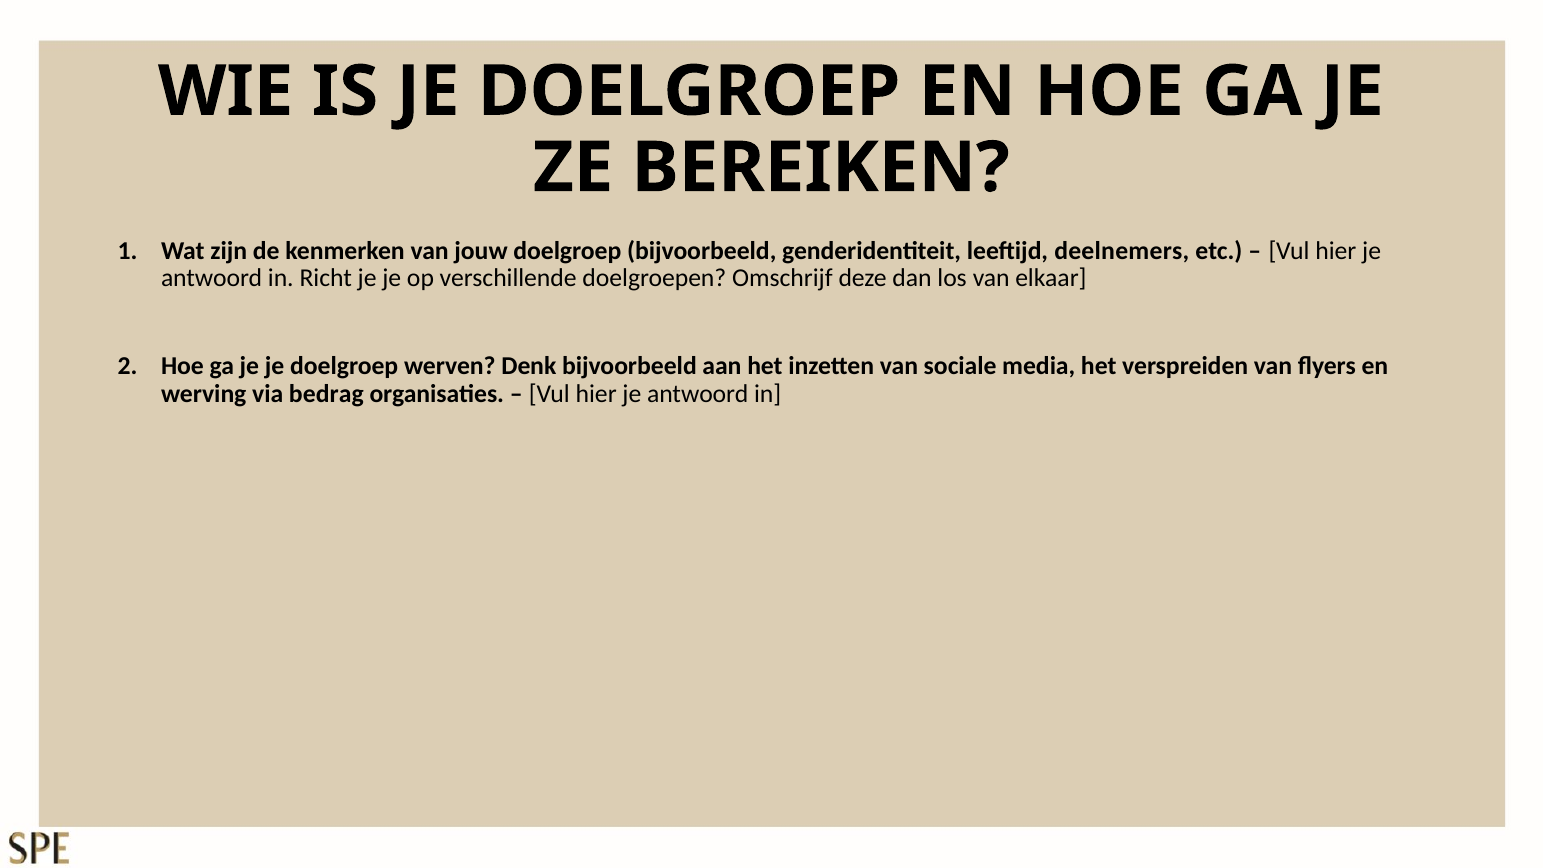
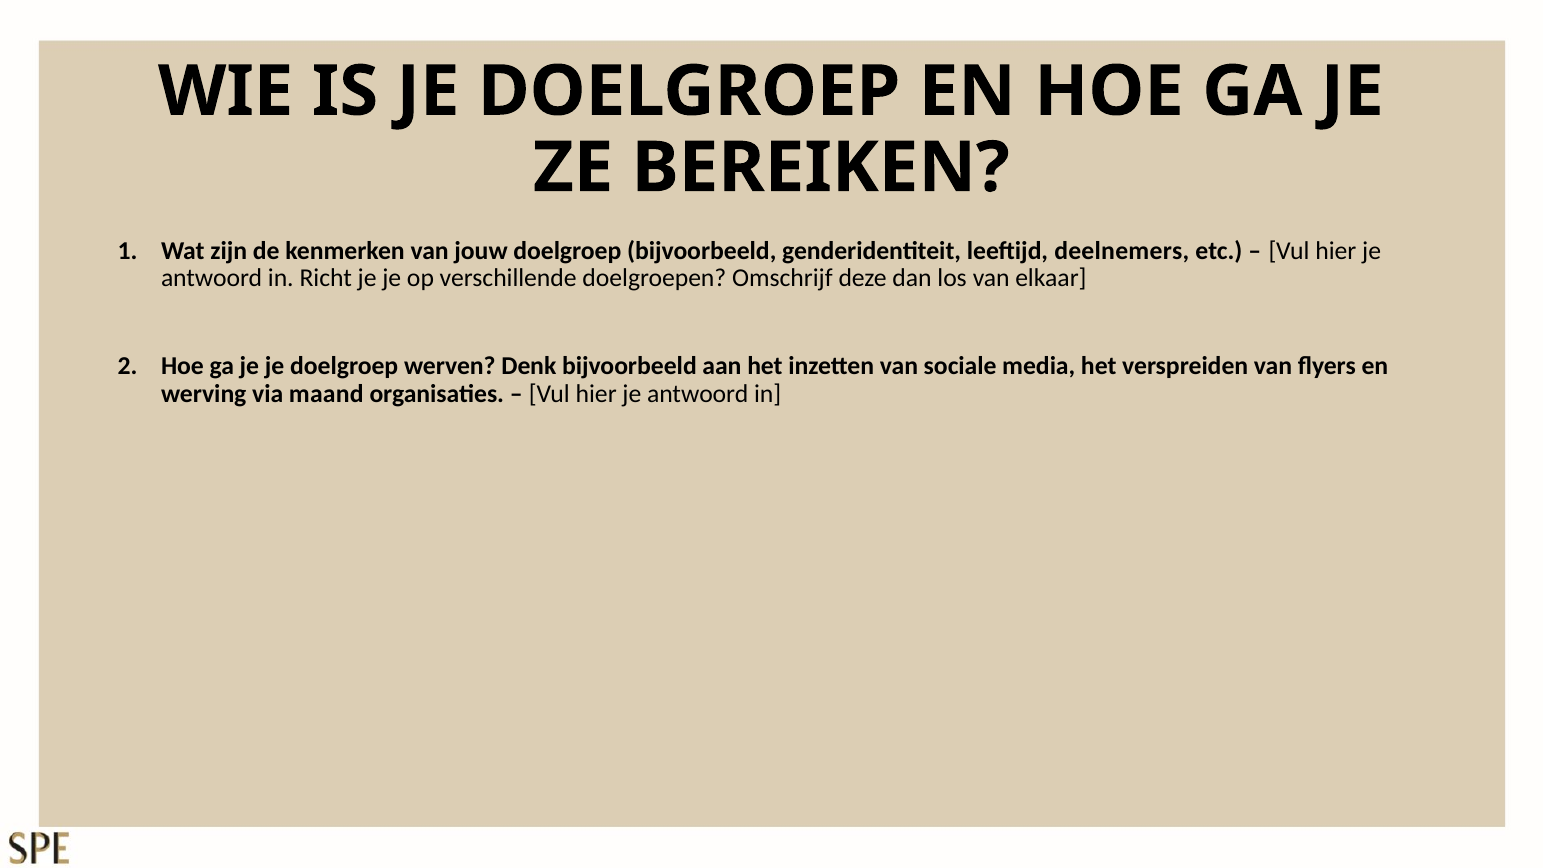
bedrag: bedrag -> maand (326, 394)
